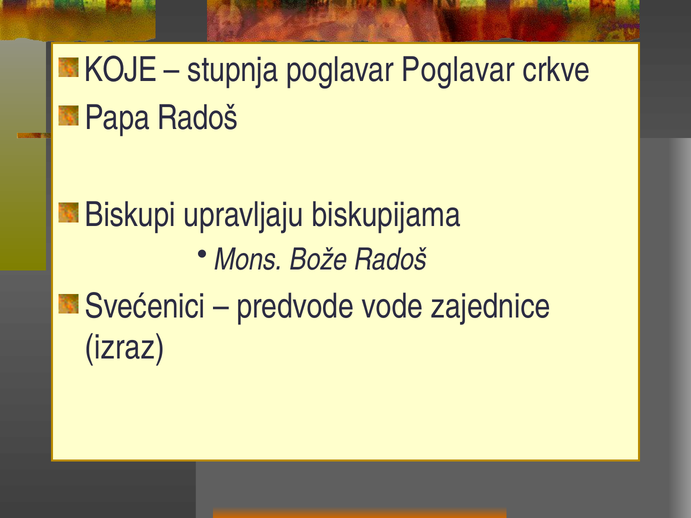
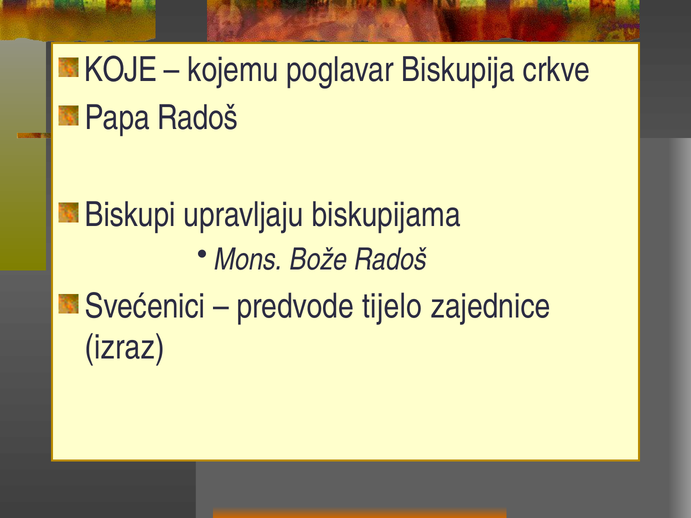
stupnja: stupnja -> kojemu (233, 70)
poglavar Poglavar: Poglavar -> Biskupija (458, 70)
vode: vode -> tijelo (392, 306)
